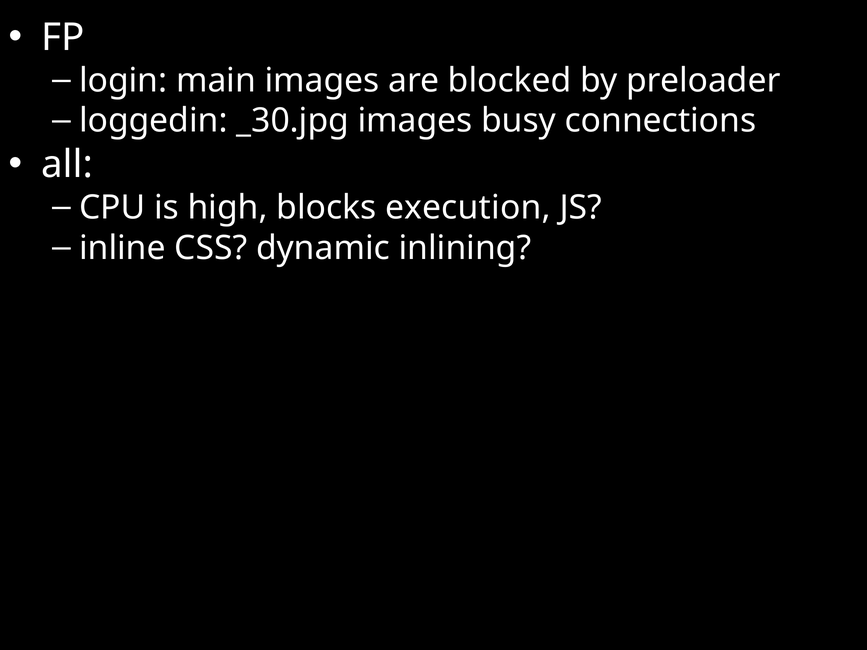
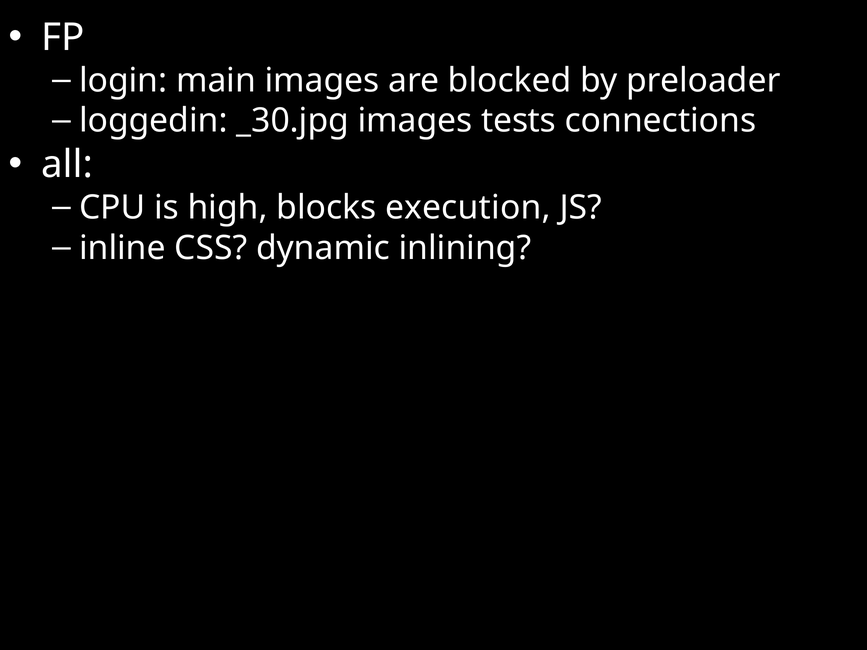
busy: busy -> tests (519, 121)
